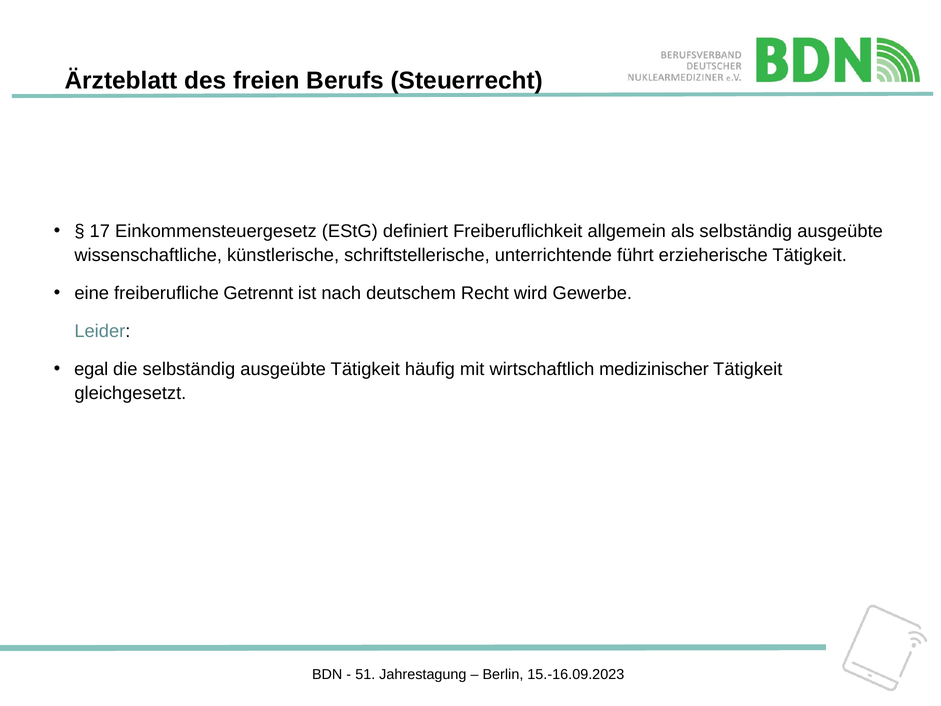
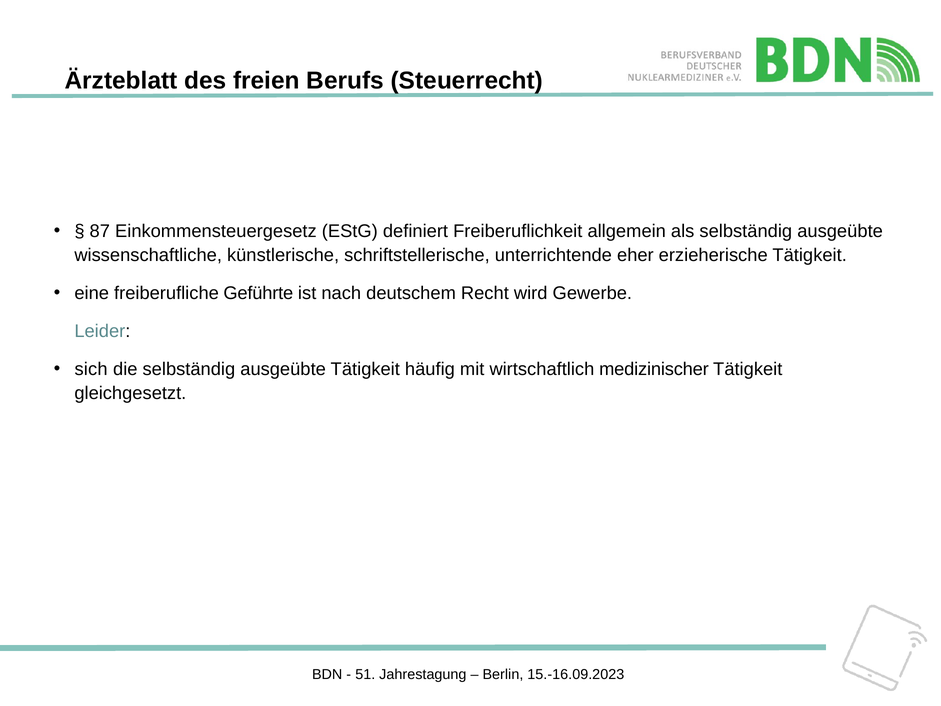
17: 17 -> 87 (100, 231)
führt: führt -> eher (635, 255)
Getrennt: Getrennt -> Geführte (258, 293)
egal: egal -> sich (91, 369)
